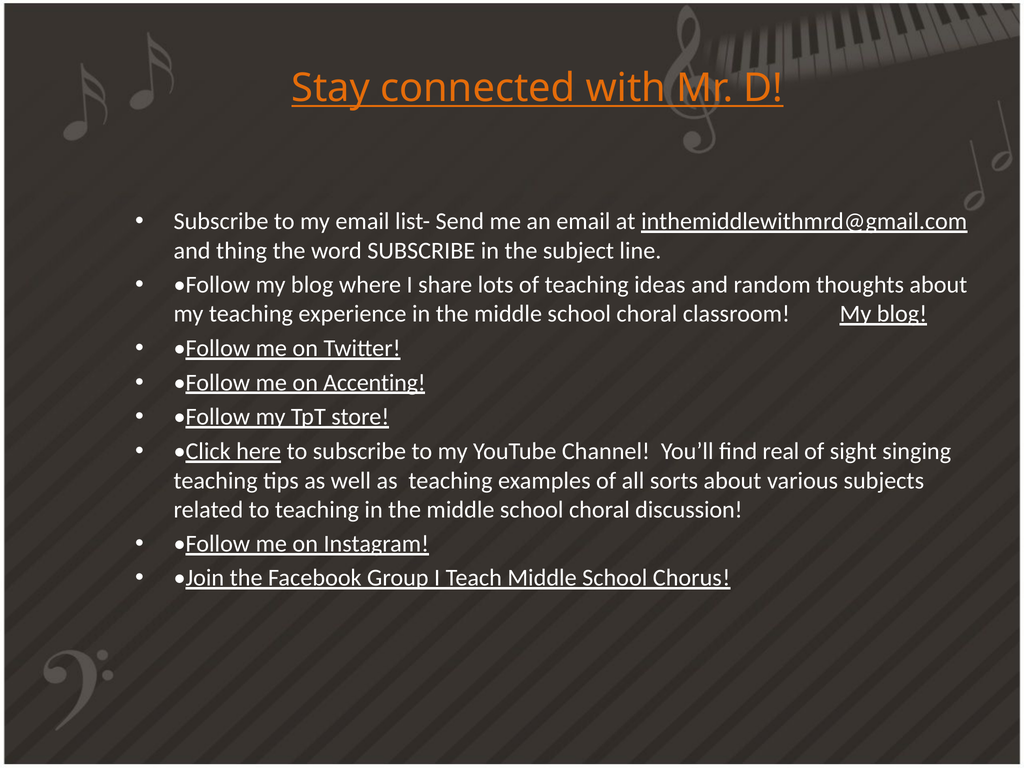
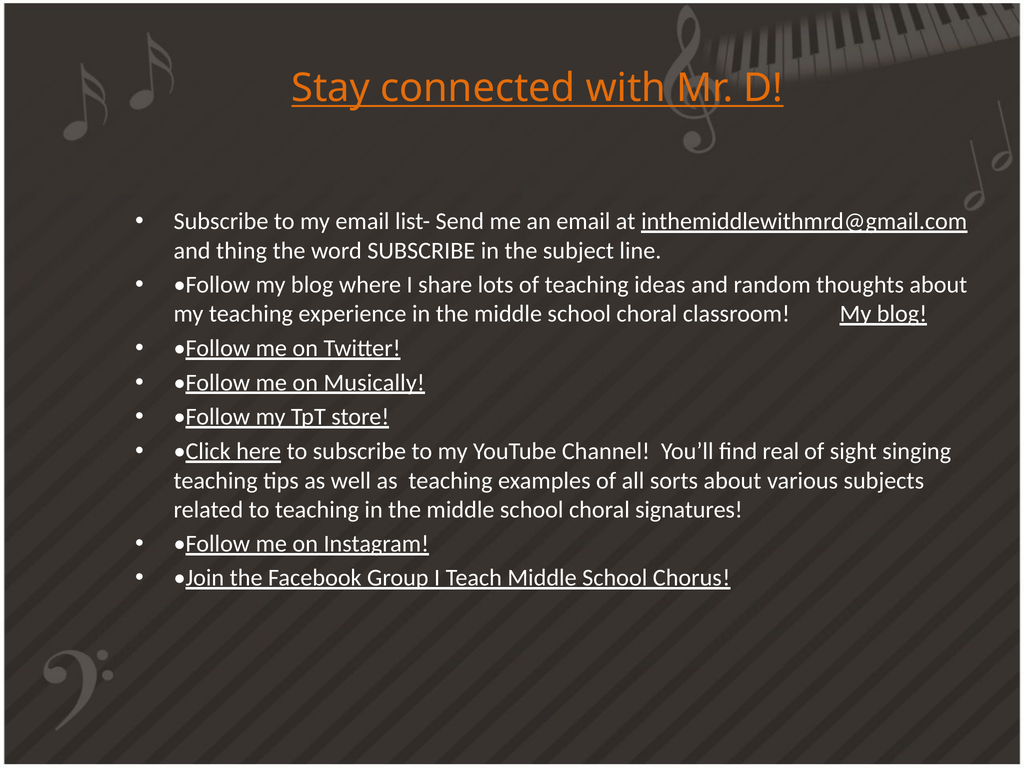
Accenting: Accenting -> Musically (374, 383)
discussion: discussion -> signatures (689, 510)
